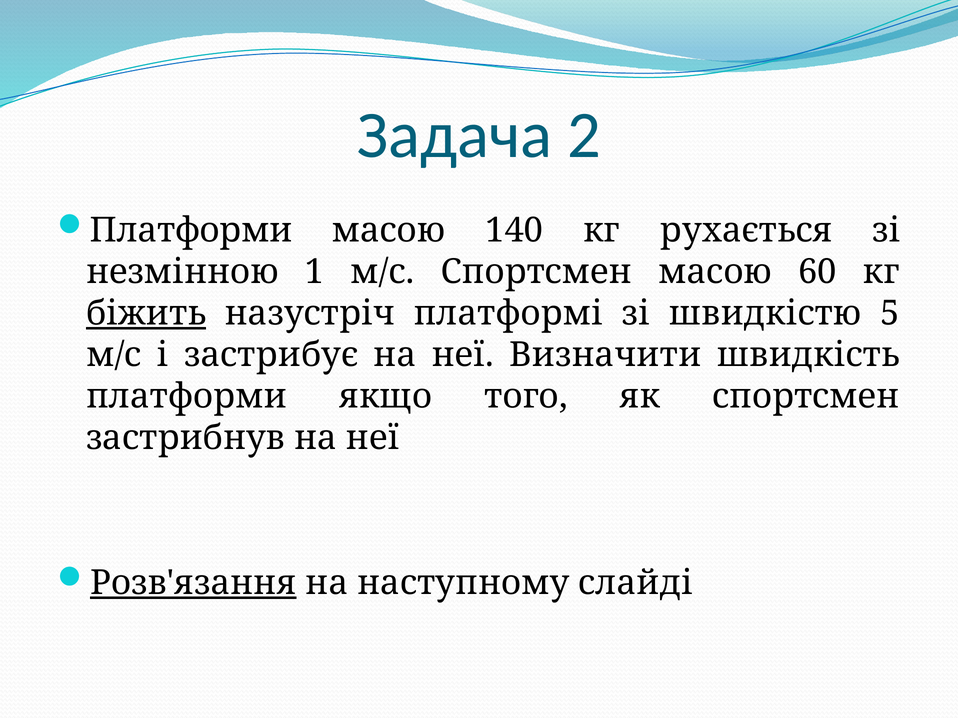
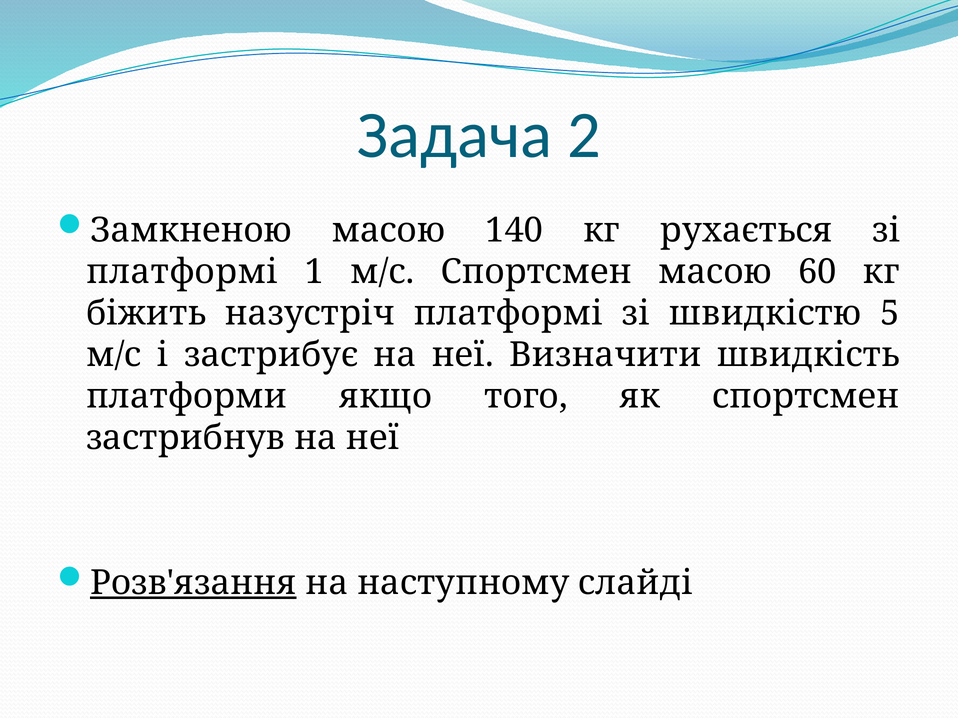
Платформи: Платформи -> Замкненою (191, 231)
незмінною: незмінною -> платформі (182, 272)
біжить underline: present -> none (146, 314)
